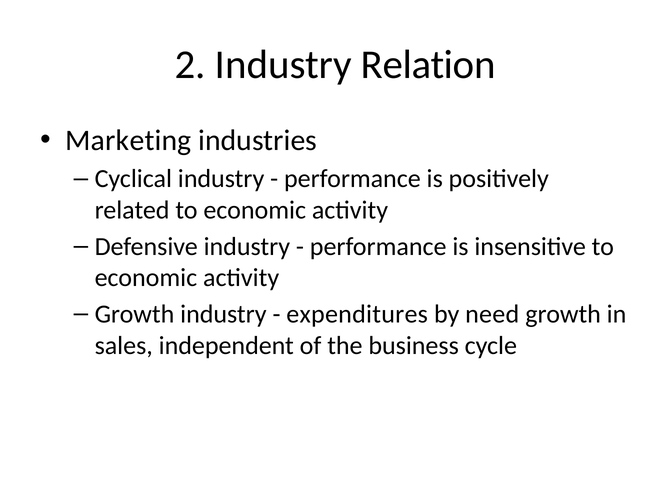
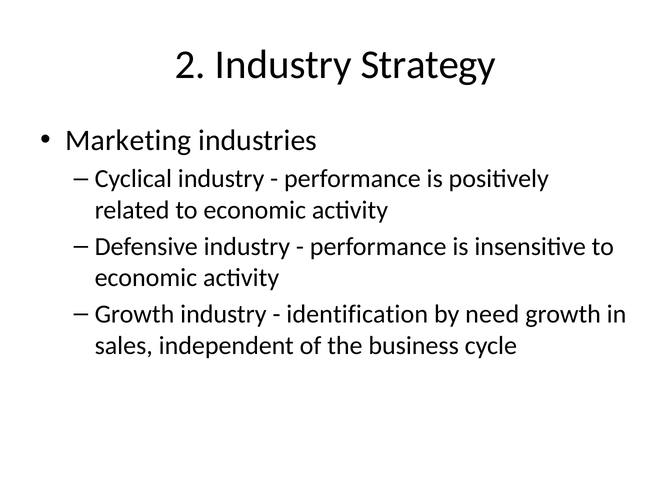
Relation: Relation -> Strategy (428, 65)
expenditures: expenditures -> identification (357, 315)
